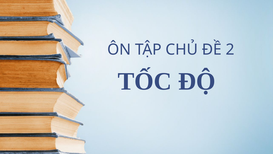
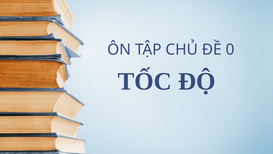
2: 2 -> 0 (230, 50)
